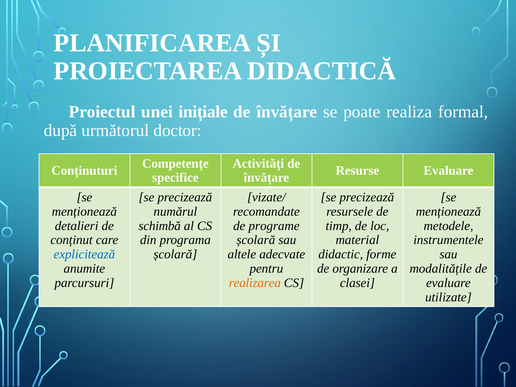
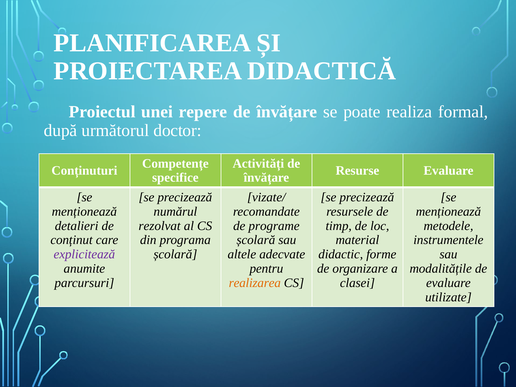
inițiale: inițiale -> repere (203, 112)
schimbă: schimbă -> rezolvat (160, 226)
explicitează colour: blue -> purple (84, 254)
